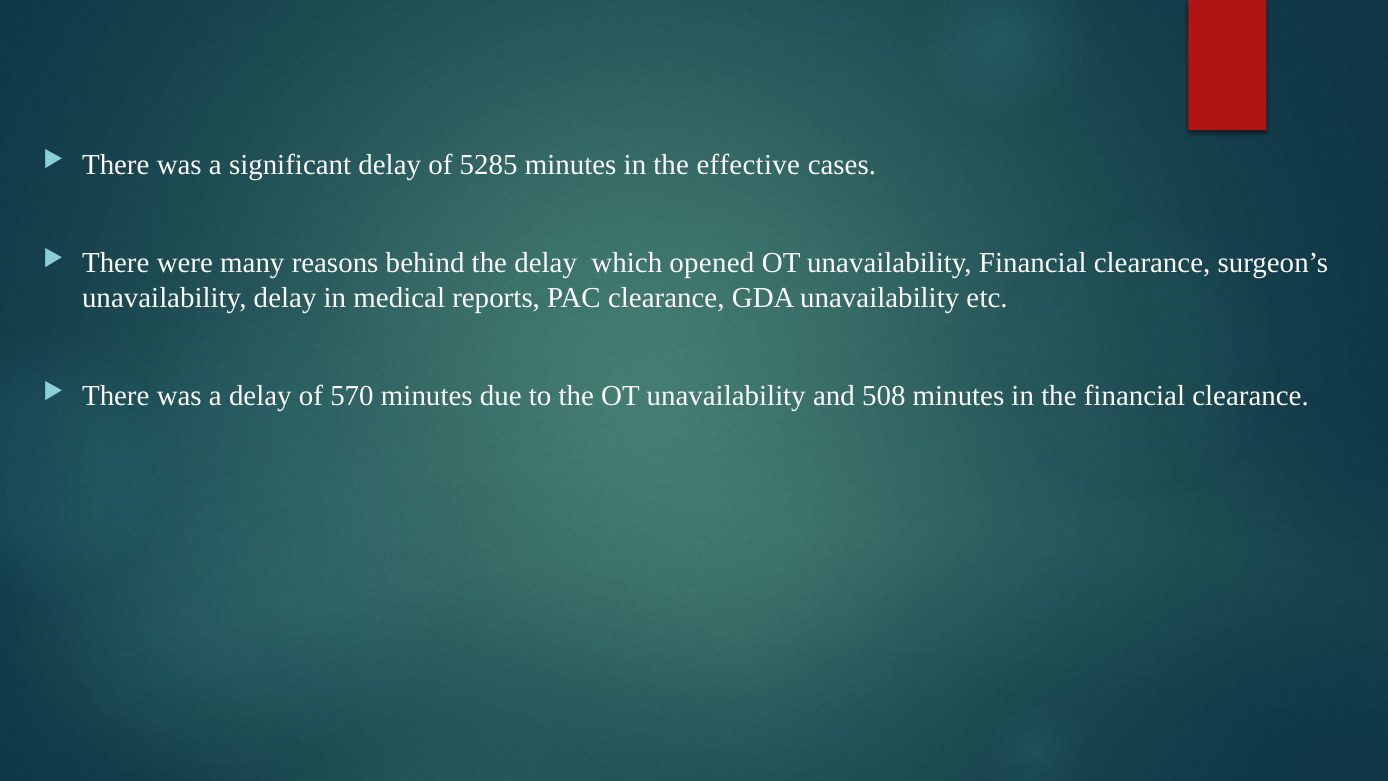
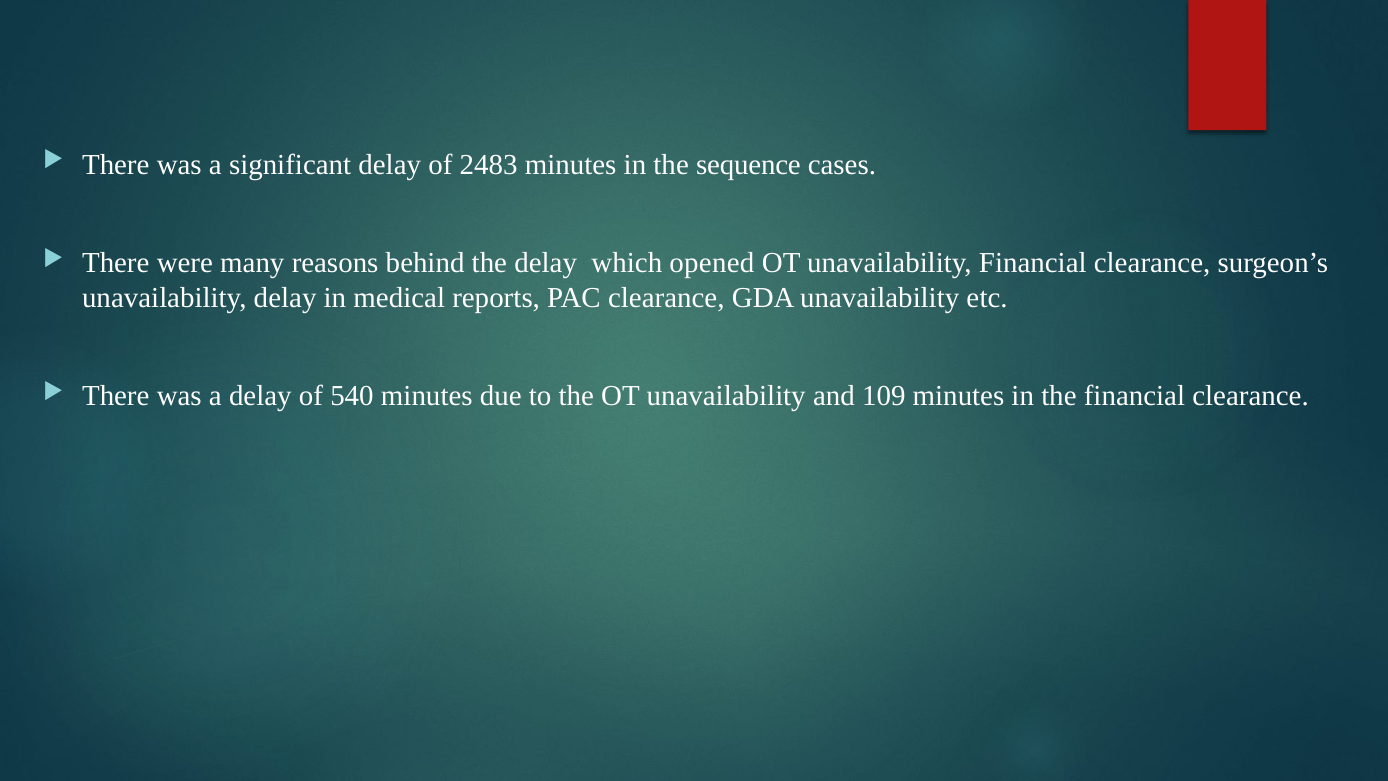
5285: 5285 -> 2483 (489, 164)
effective: effective -> sequence (748, 164)
570: 570 -> 540 (352, 396)
508: 508 -> 109 (884, 396)
